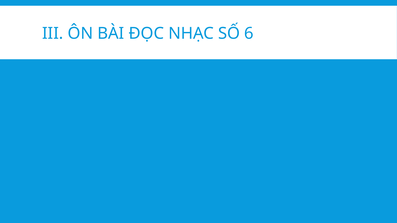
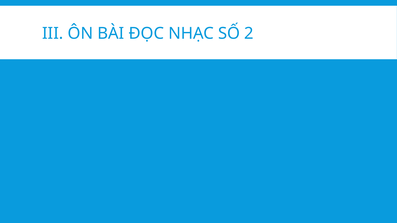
6: 6 -> 2 (249, 33)
